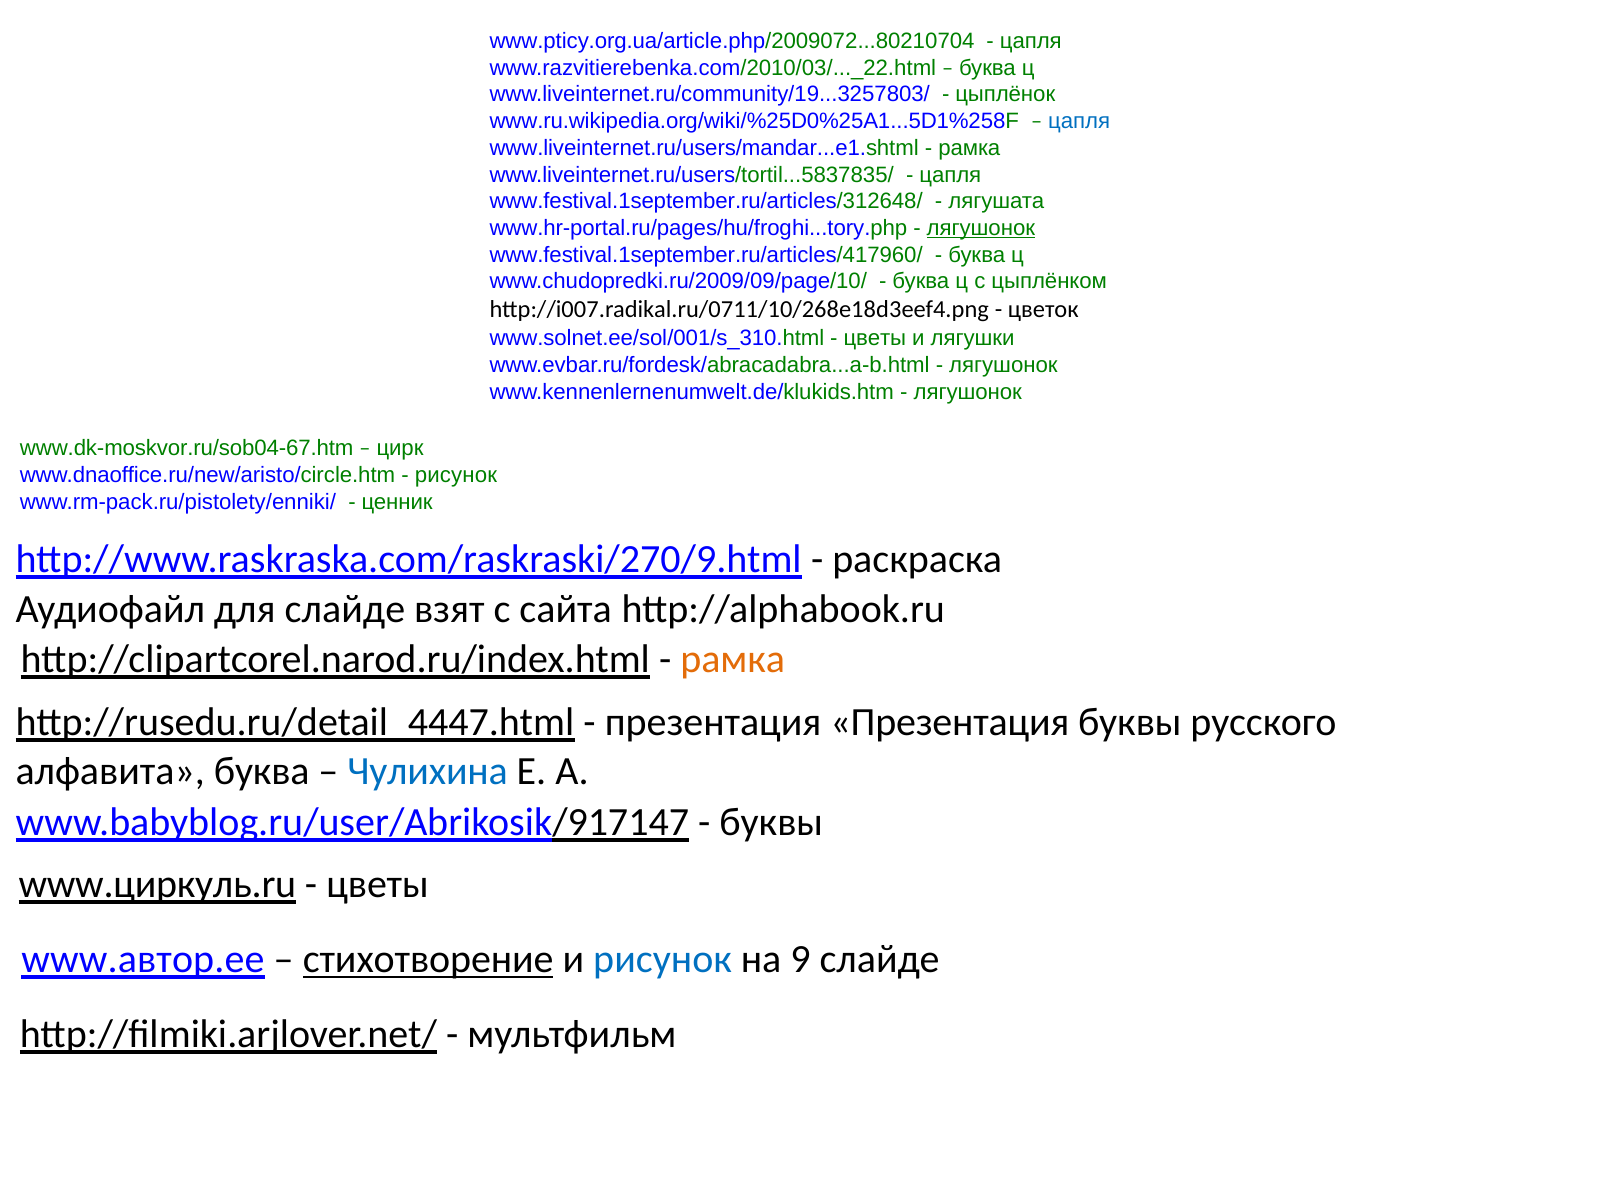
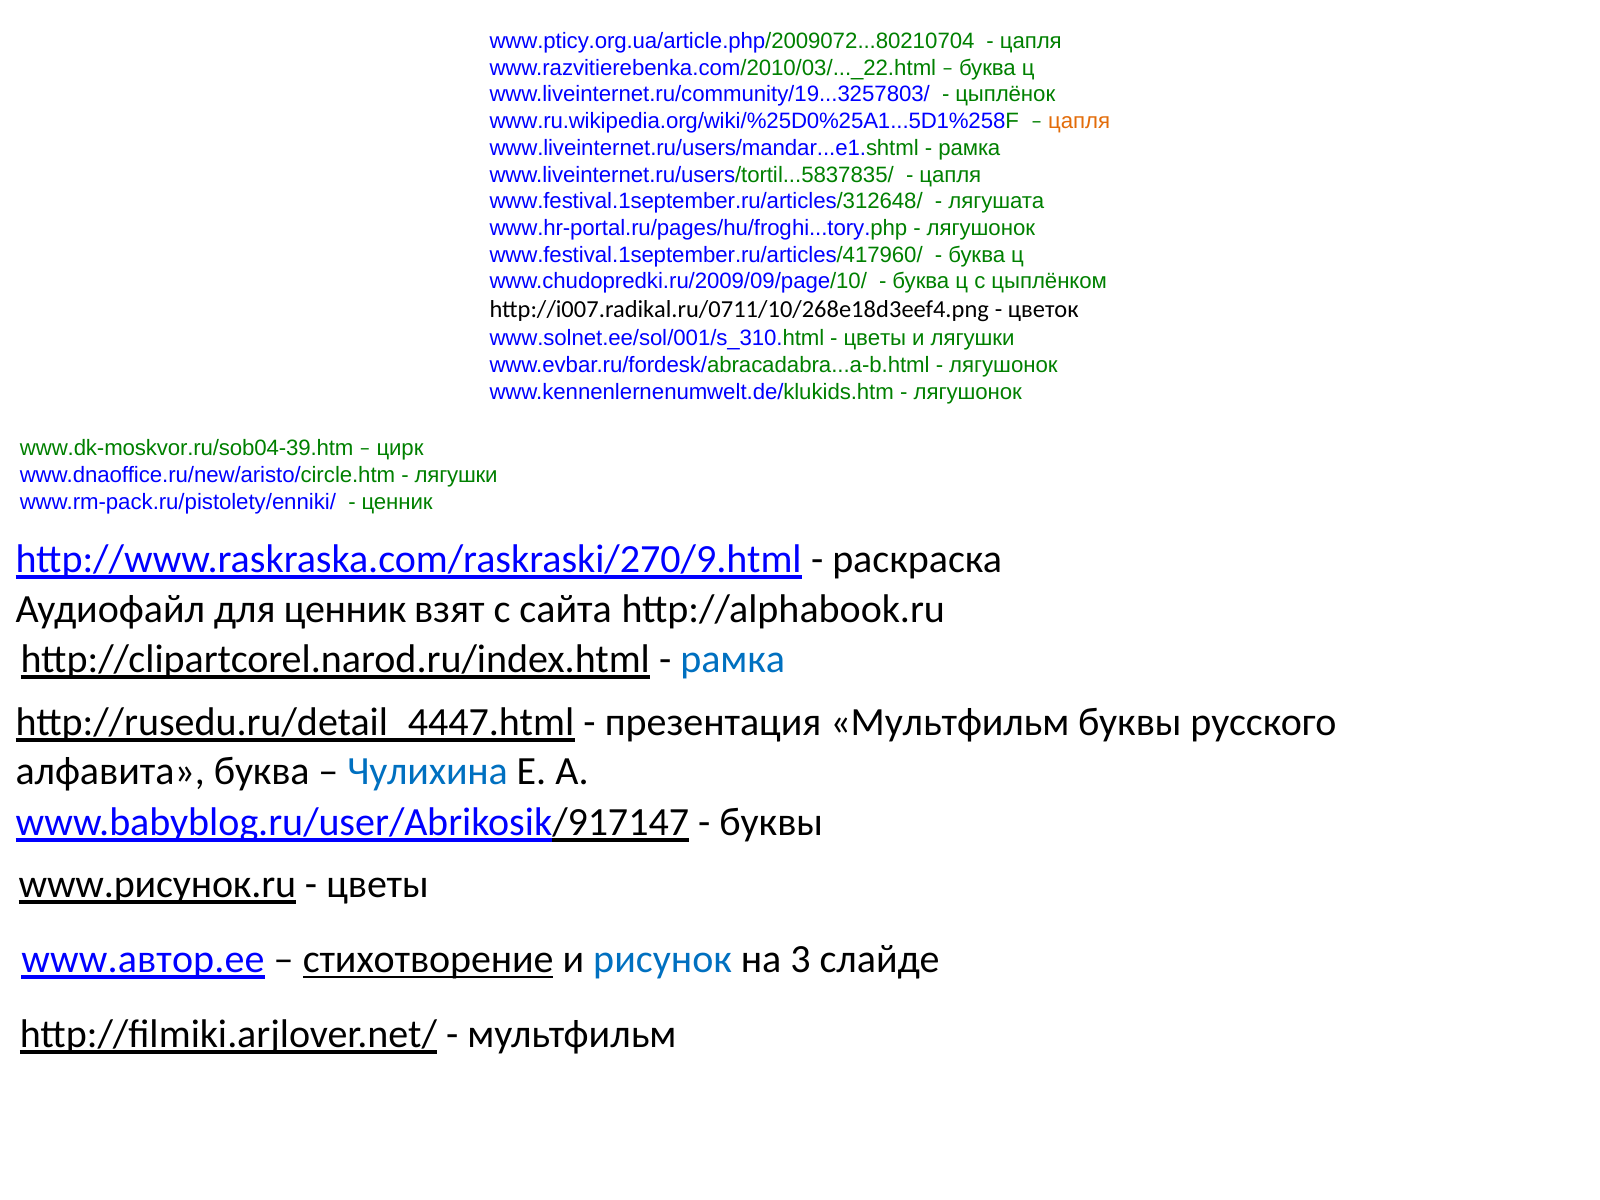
цапля colour: blue -> orange (1079, 121)
лягушонок underline: present -> none (981, 228)
www.dk-moskvor.ru/sob04-67.htm: www.dk-moskvor.ru/sob04-67.htm -> www.dk-moskvor.ru/sob04-39.htm (187, 448)
рисунок: рисунок -> лягушки (456, 475)
для слайде: слайде -> ценник (345, 610)
рамка colour: orange -> blue (733, 660)
презентация Презентация: Презентация -> Мультфильм (950, 722)
www.циркуль.ru: www.циркуль.ru -> www.рисунок.ru (157, 885)
9: 9 -> 3 (801, 960)
